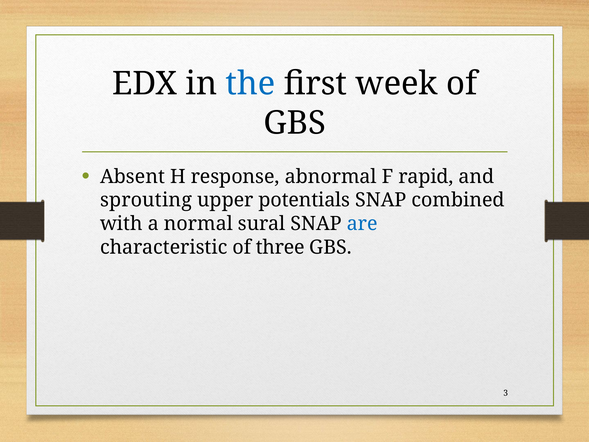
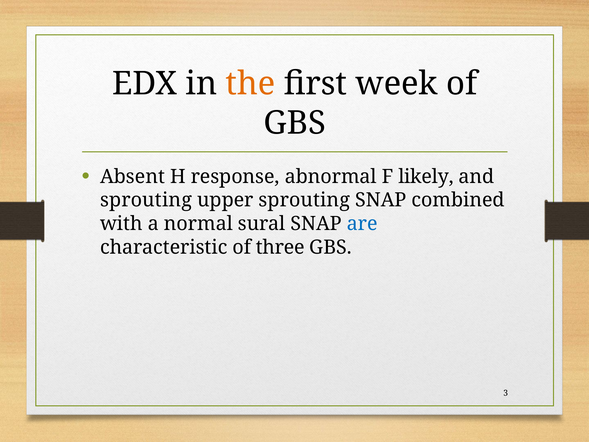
the colour: blue -> orange (251, 84)
rapid: rapid -> likely (426, 177)
upper potentials: potentials -> sprouting (304, 200)
